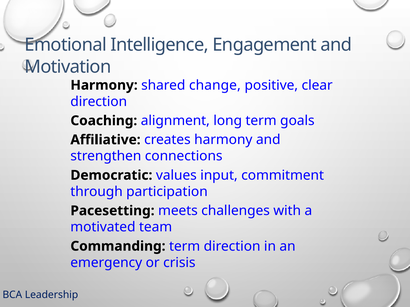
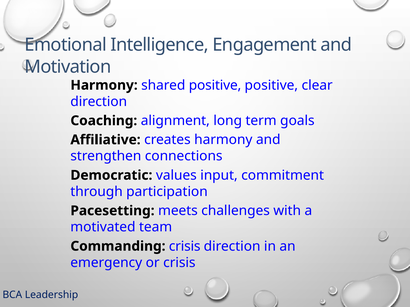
shared change: change -> positive (215, 85)
Commanding term: term -> crisis (185, 247)
